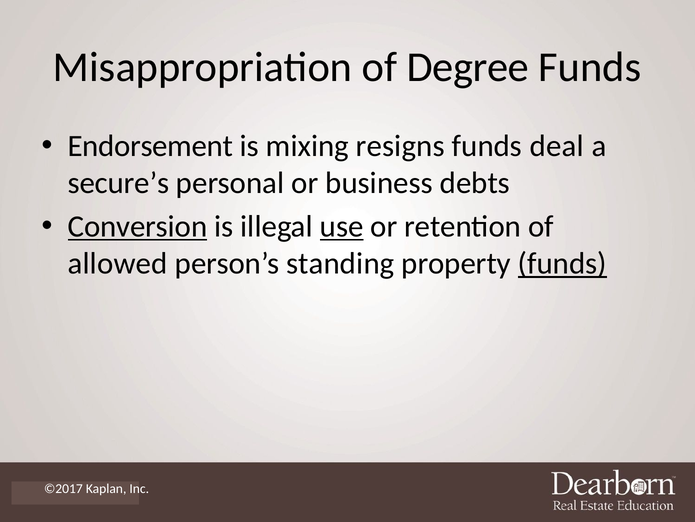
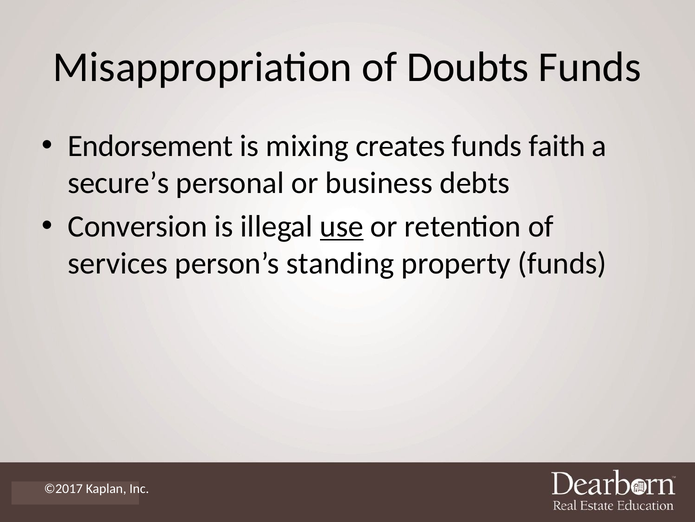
Degree: Degree -> Doubts (468, 67)
resigns: resigns -> creates (401, 146)
deal: deal -> faith (557, 146)
Conversion underline: present -> none (138, 226)
allowed: allowed -> services (118, 263)
funds underline: present -> none (562, 263)
